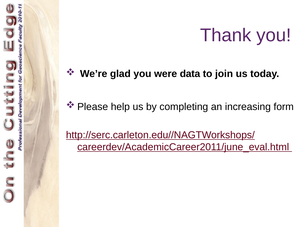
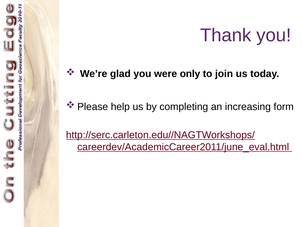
data: data -> only (190, 74)
